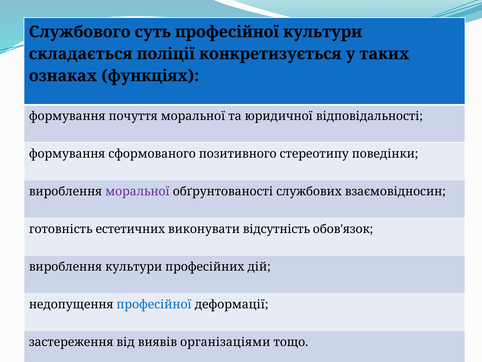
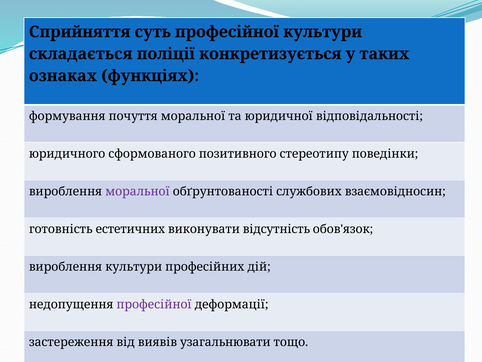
Службового: Службового -> Сприйняття (80, 32)
формування: формування -> юридичного (67, 154)
професійної colour: blue -> purple (154, 304)
організаціями: організаціями -> узагальнювати (225, 342)
